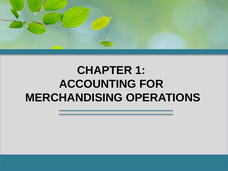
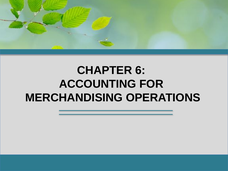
1: 1 -> 6 (140, 70)
